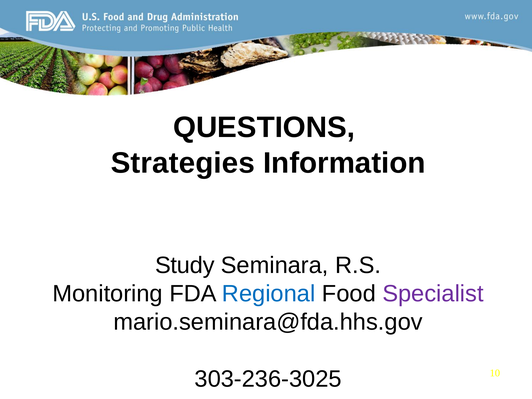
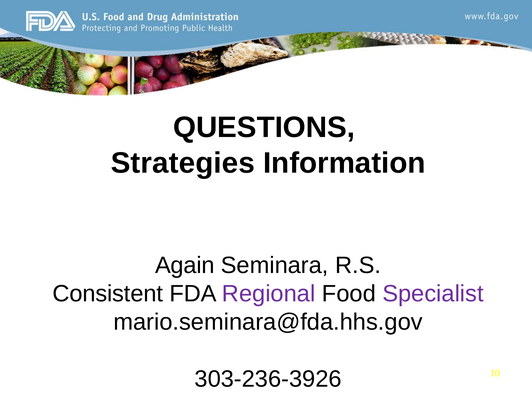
Study: Study -> Again (185, 265)
Monitoring: Monitoring -> Consistent (108, 294)
Regional colour: blue -> purple (269, 294)
303-236-3025: 303-236-3025 -> 303-236-3926 (268, 379)
